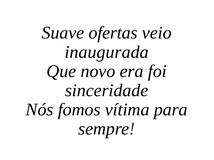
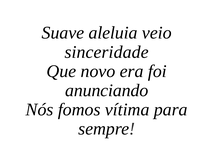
ofertas: ofertas -> aleluia (113, 33)
inaugurada: inaugurada -> sinceridade (107, 52)
sinceridade: sinceridade -> anunciando (107, 91)
